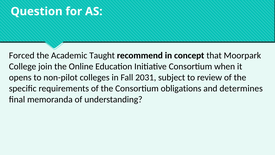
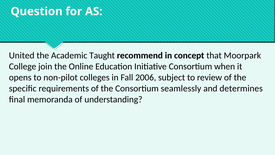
Forced: Forced -> United (22, 55)
2031: 2031 -> 2006 (146, 77)
obligations: obligations -> seamlessly (181, 88)
